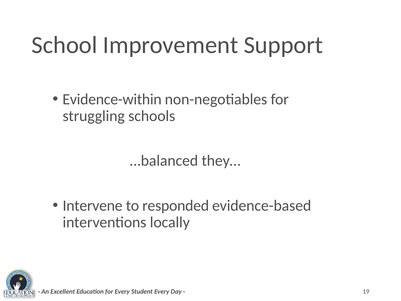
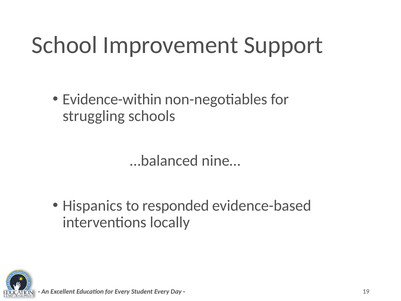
they…: they… -> nine… (221, 161)
Intervene: Intervene -> Hispanics (92, 205)
